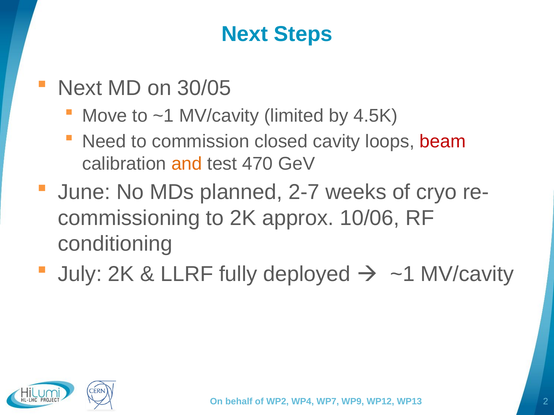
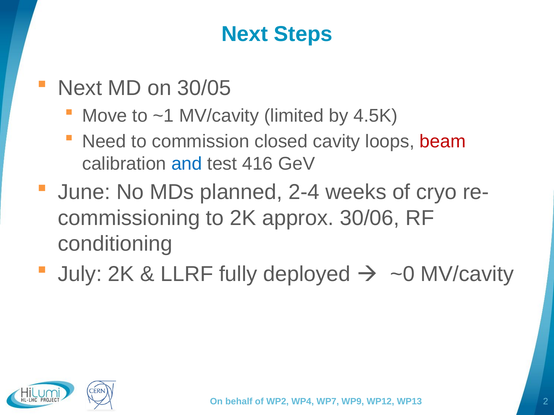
and colour: orange -> blue (187, 164)
470: 470 -> 416 (258, 164)
2-7: 2-7 -> 2-4 (304, 192)
10/06: 10/06 -> 30/06 (370, 218)
~1: ~1 -> ~0 (402, 274)
